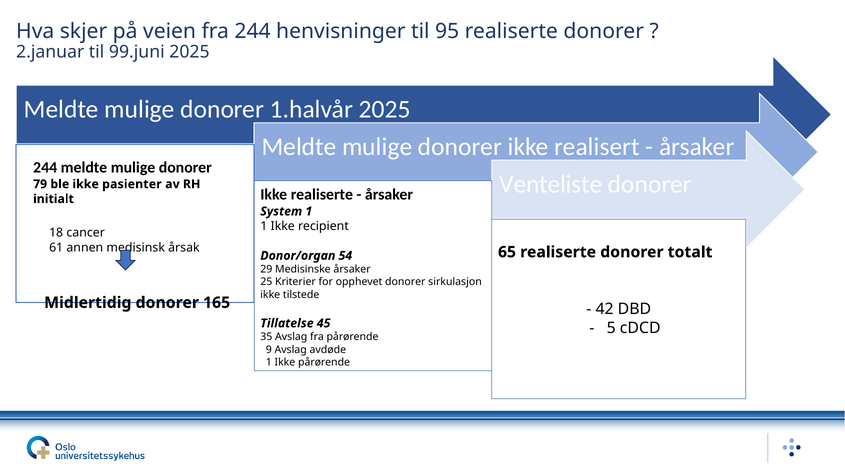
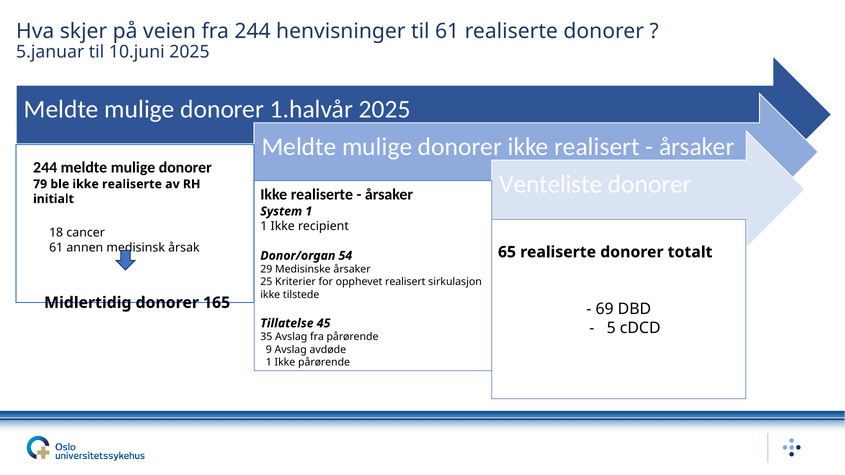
til 95: 95 -> 61 (447, 31)
2.januar: 2.januar -> 5.januar (50, 52)
99.juni: 99.juni -> 10.juni (137, 52)
ble ikke pasienter: pasienter -> realiserte (132, 184)
opphevet donorer: donorer -> realisert (405, 282)
42: 42 -> 69 (605, 309)
